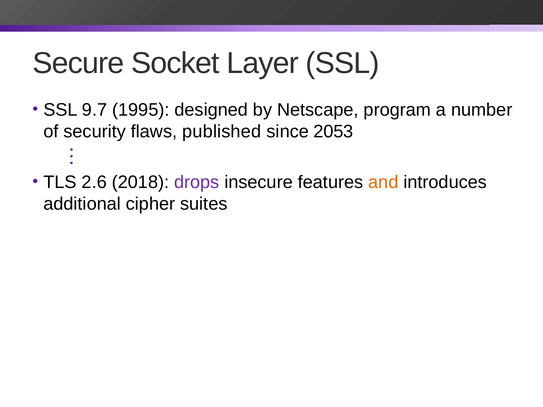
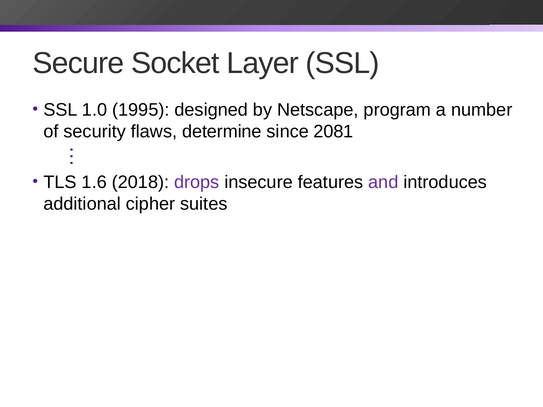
9.7: 9.7 -> 1.0 (95, 110)
published: published -> determine (222, 132)
2053: 2053 -> 2081 (333, 132)
2.6: 2.6 -> 1.6 (94, 182)
and colour: orange -> purple (383, 182)
